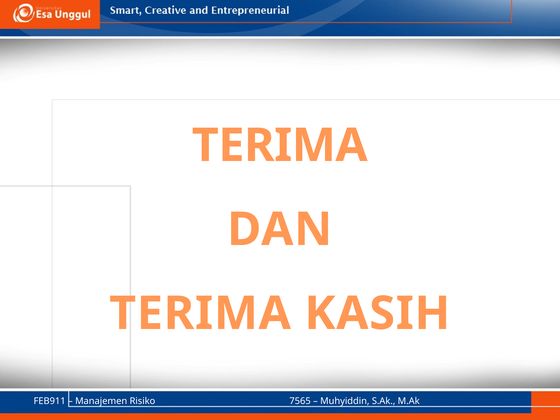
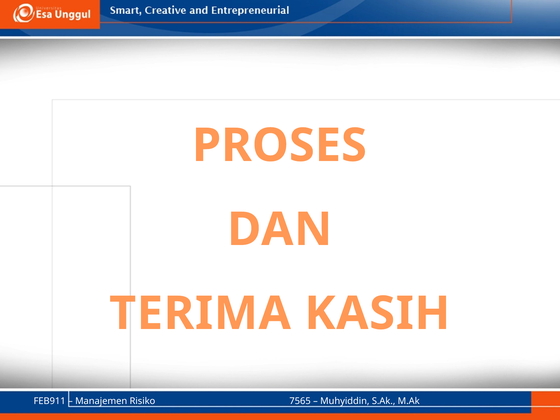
TERIMA: TERIMA -> PROSES (279, 146)
